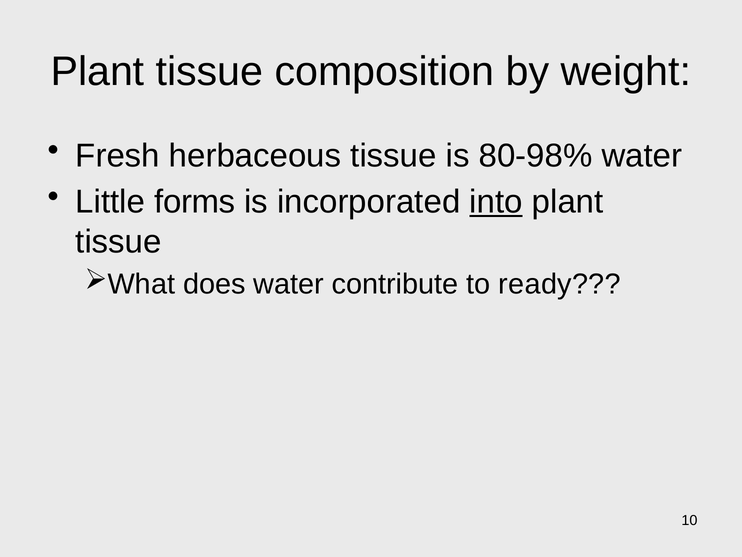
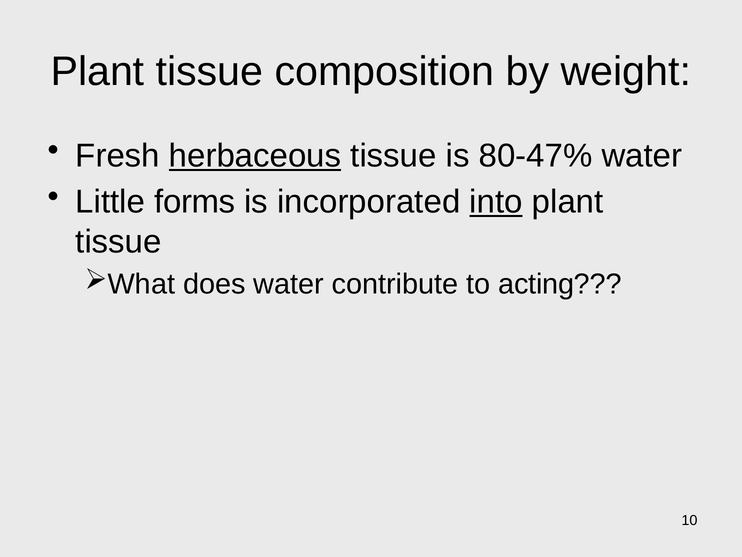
herbaceous underline: none -> present (255, 156)
80-98%: 80-98% -> 80-47% (536, 156)
ready: ready -> acting (560, 284)
